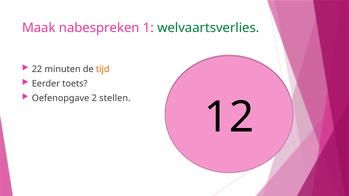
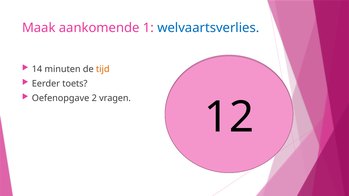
nabespreken: nabespreken -> aankomende (99, 28)
welvaartsverlies colour: green -> blue (208, 28)
22: 22 -> 14 (37, 69)
stellen: stellen -> vragen (115, 98)
